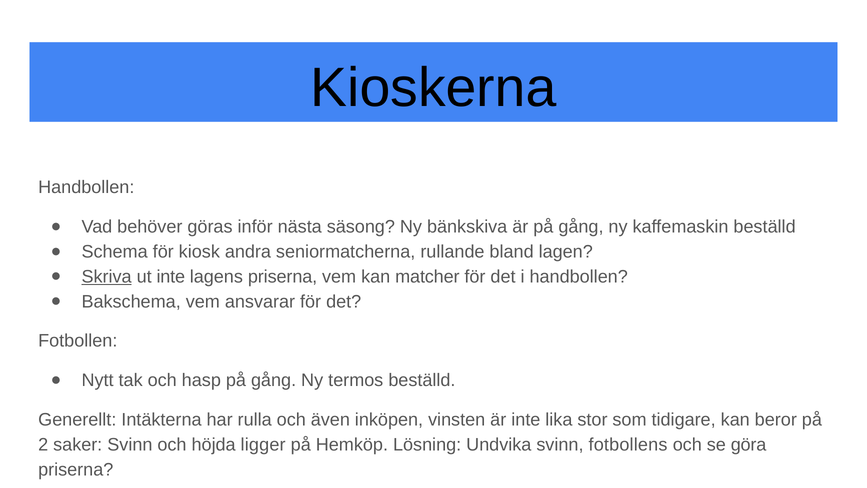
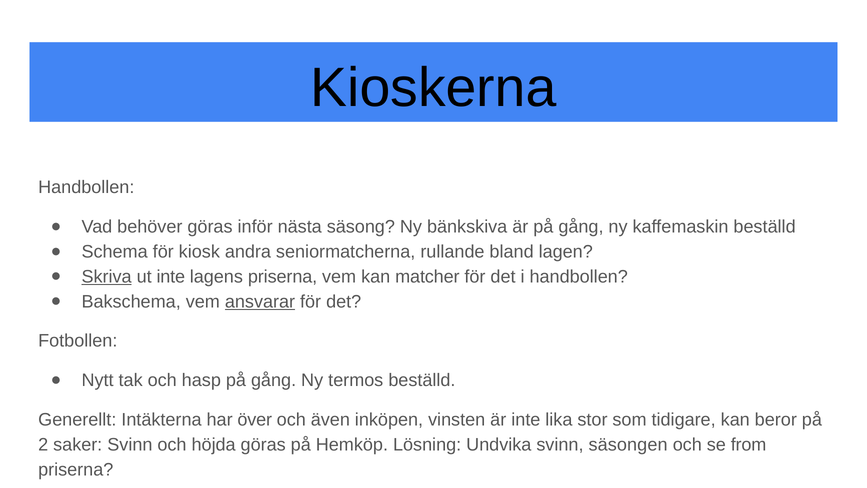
ansvarar underline: none -> present (260, 301)
rulla: rulla -> över (255, 419)
höjda ligger: ligger -> göras (263, 444)
fotbollens: fotbollens -> säsongen (628, 444)
göra: göra -> from (749, 444)
